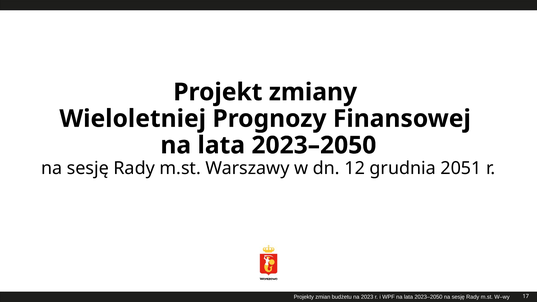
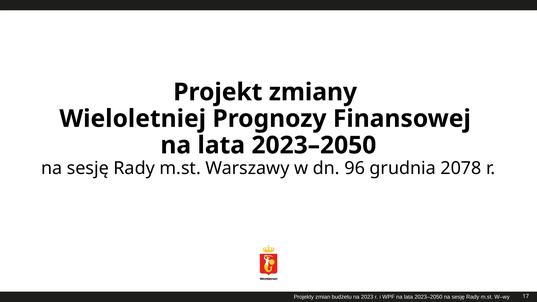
12: 12 -> 96 (355, 168)
2051: 2051 -> 2078 (461, 168)
